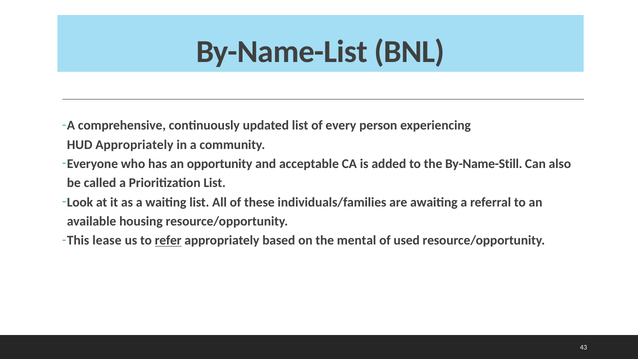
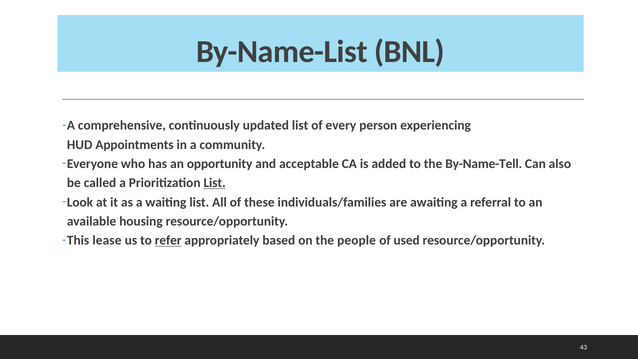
HUD Appropriately: Appropriately -> Appointments (135, 145)
By-Name-Still: By-Name-Still -> By-Name-Tell (484, 164)
List underline: none -> present (215, 183)
mental: mental -> people (357, 240)
